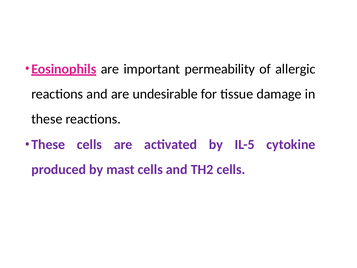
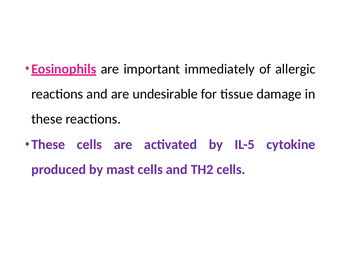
permeability: permeability -> immediately (220, 69)
